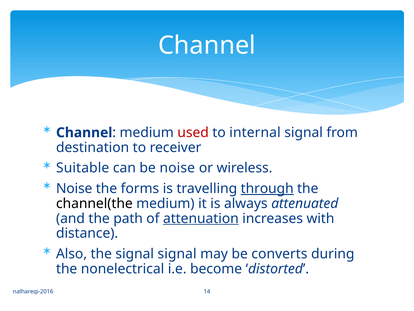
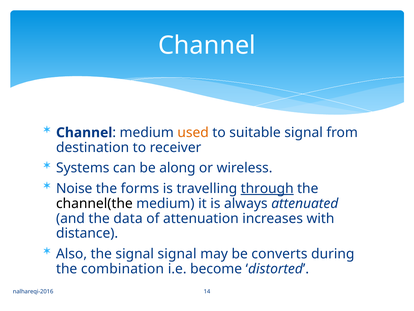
used colour: red -> orange (193, 132)
internal: internal -> suitable (255, 132)
Suitable: Suitable -> Systems (83, 168)
be noise: noise -> along (177, 168)
path: path -> data (128, 218)
attenuation underline: present -> none (201, 218)
nonelectrical: nonelectrical -> combination (122, 268)
